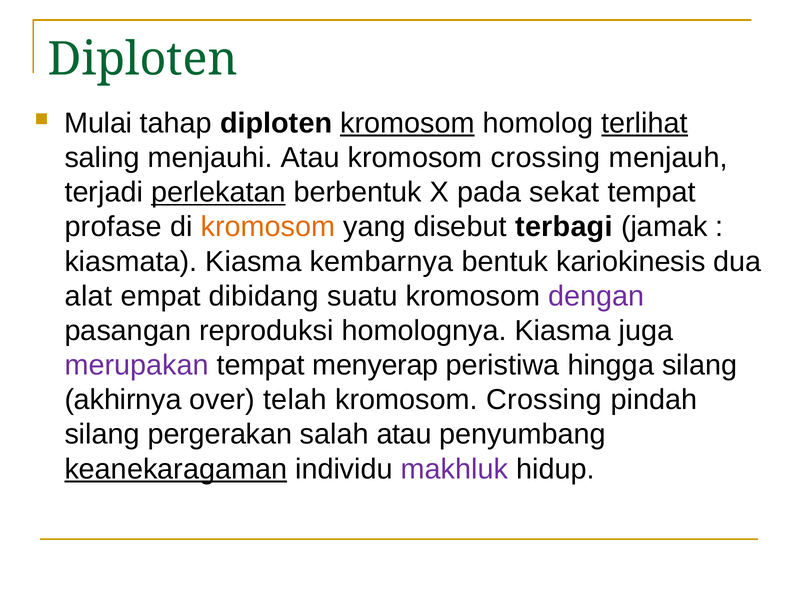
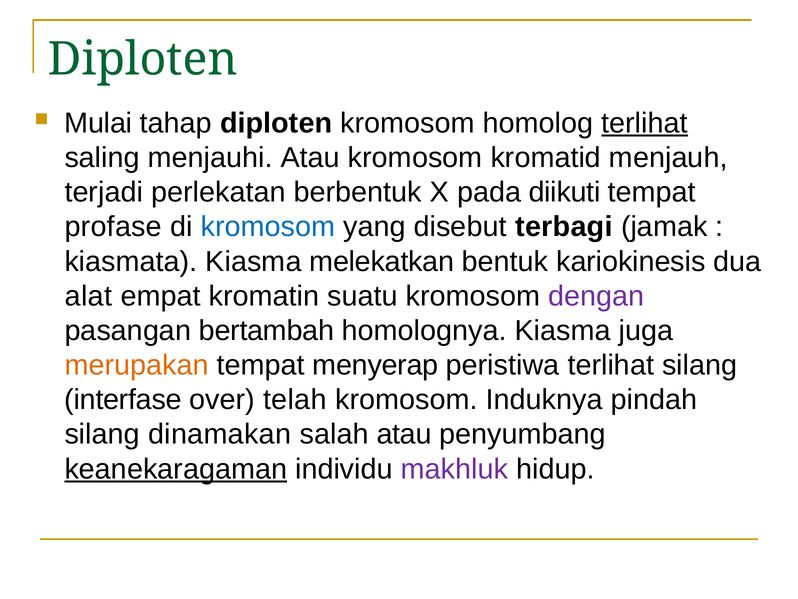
kromosom underline: present -> none (407, 123)
crossing: crossing -> kromatid (546, 158)
perlekatan underline: present -> none (218, 192)
sekat: sekat -> diikuti (565, 192)
kromosom colour: orange -> blue (268, 227)
kembarnya: kembarnya -> melekatkan (382, 261)
dibidang: dibidang -> kromatin (264, 296)
reproduksi: reproduksi -> bertambah (266, 330)
merupakan colour: purple -> orange (137, 365)
peristiwa hingga: hingga -> terlihat (611, 365)
akhirnya: akhirnya -> interfase (123, 400)
Crossing: Crossing -> Induknya (544, 400)
pergerakan: pergerakan -> dinamakan (220, 434)
